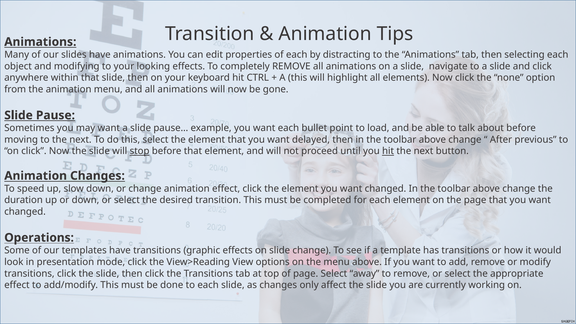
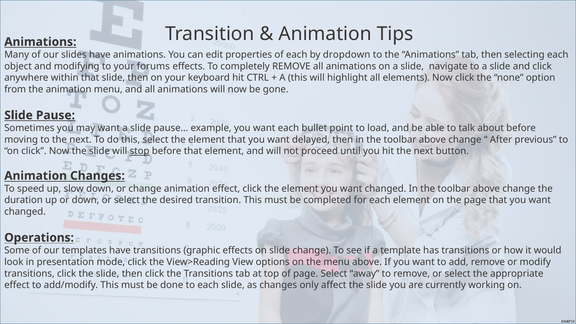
distracting: distracting -> dropdown (347, 55)
looking: looking -> forums (153, 66)
hit underline: present -> none (388, 151)
